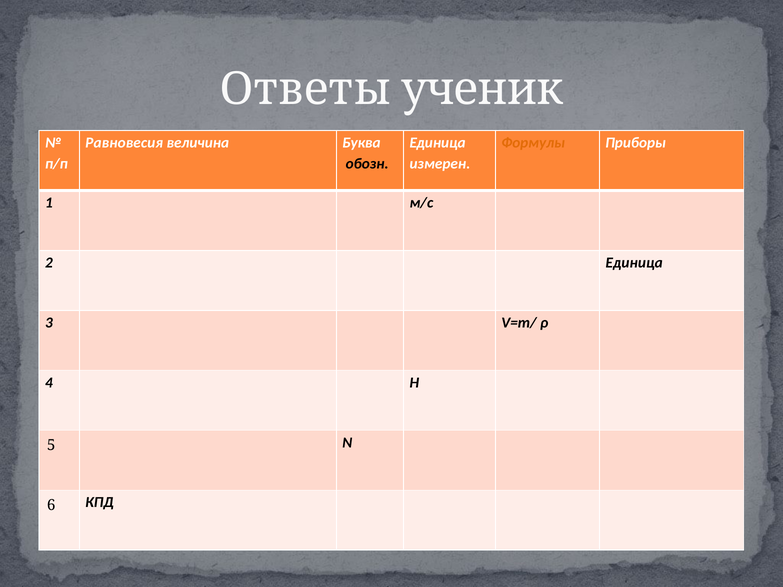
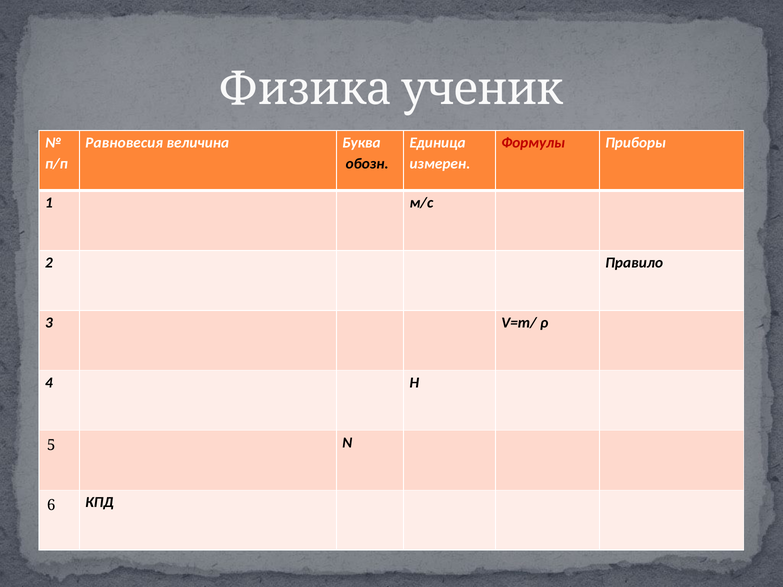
Ответы: Ответы -> Физика (306, 89)
Формулы colour: orange -> red (533, 143)
2 Единица: Единица -> Правило (634, 263)
